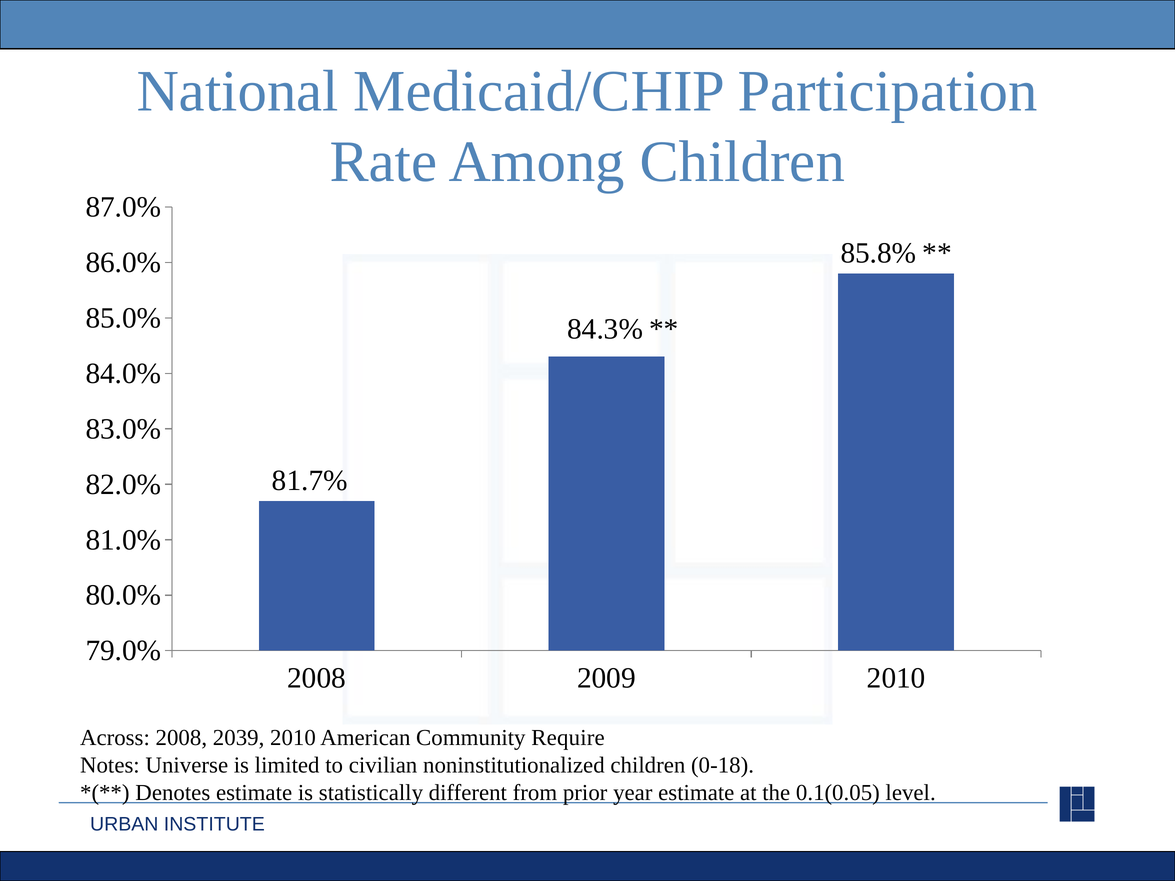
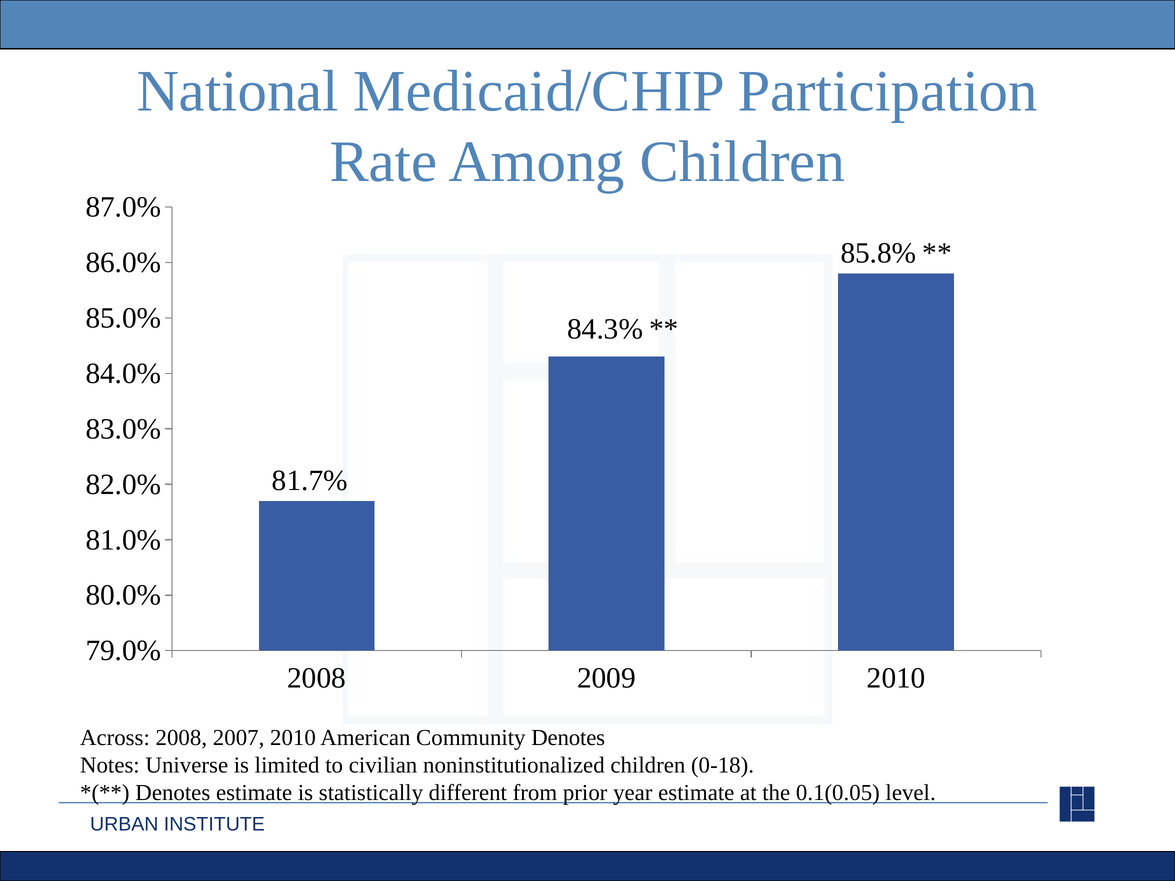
2039: 2039 -> 2007 (239, 738)
Community Require: Require -> Denotes (568, 738)
